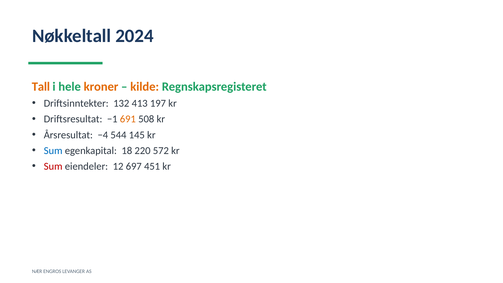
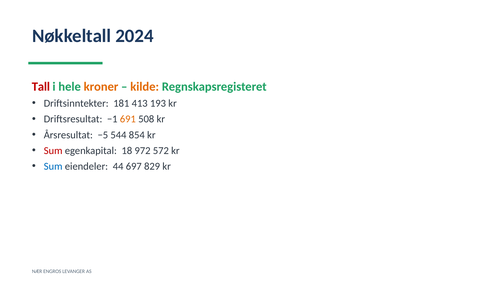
Tall colour: orange -> red (41, 87)
132: 132 -> 181 (121, 103)
197: 197 -> 193 (158, 103)
−4: −4 -> −5 (103, 135)
145: 145 -> 854 (137, 135)
Sum colour: blue -> red (53, 151)
220: 220 -> 972 (143, 151)
Sum colour: red -> blue (53, 166)
12: 12 -> 44 (118, 166)
451: 451 -> 829 (152, 166)
